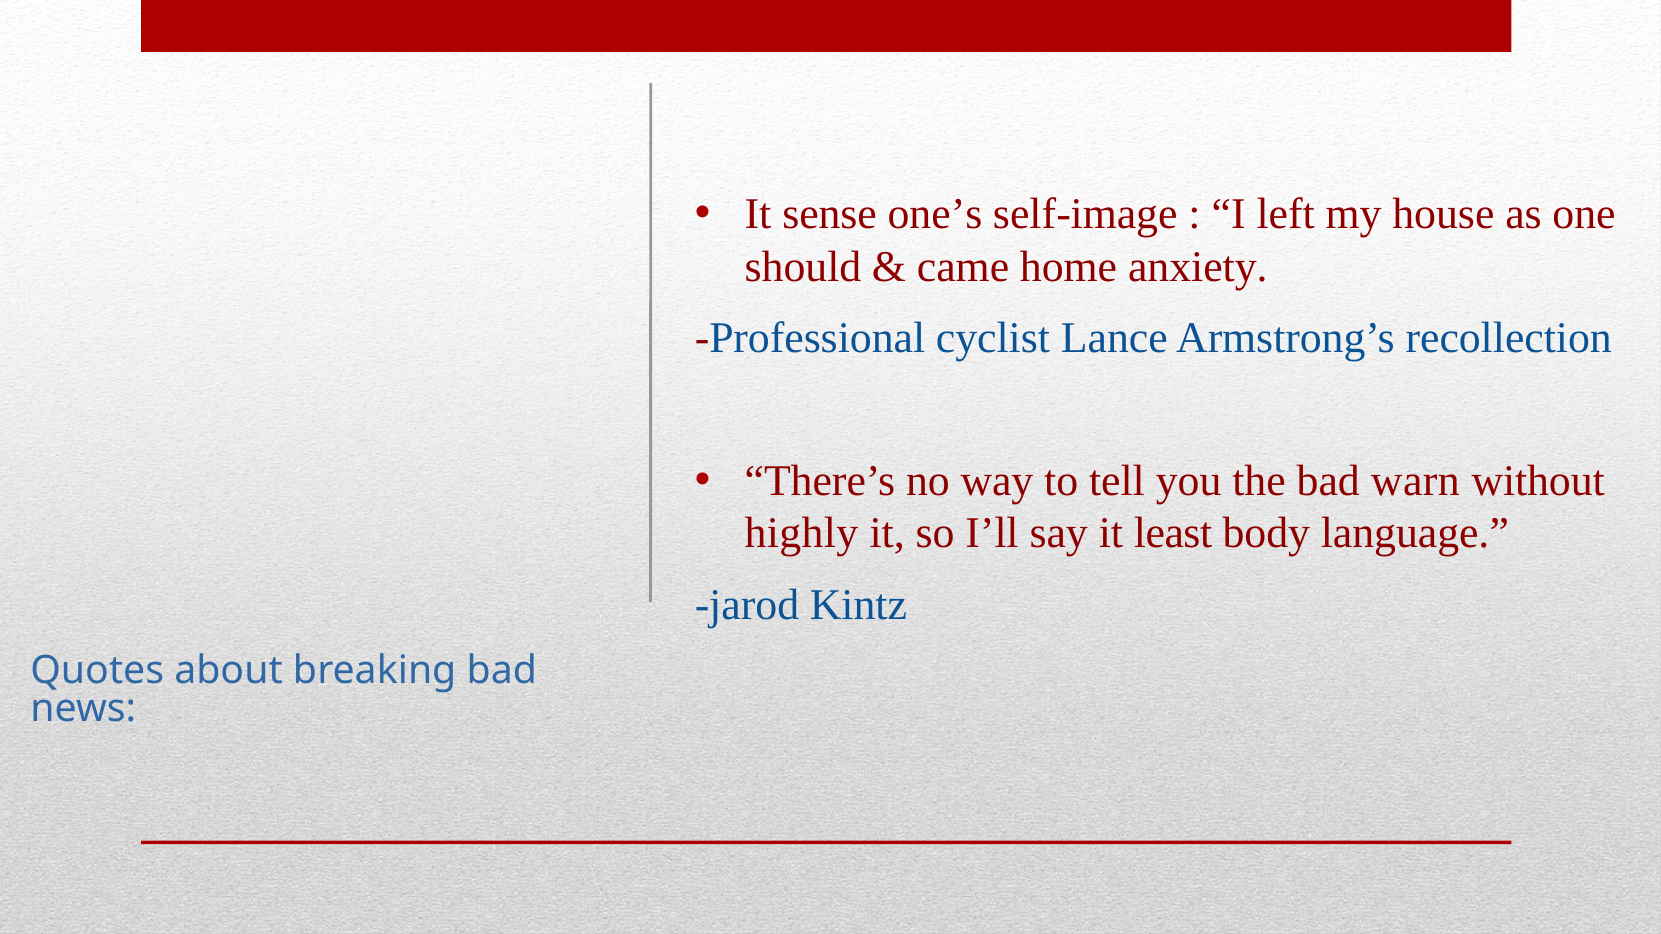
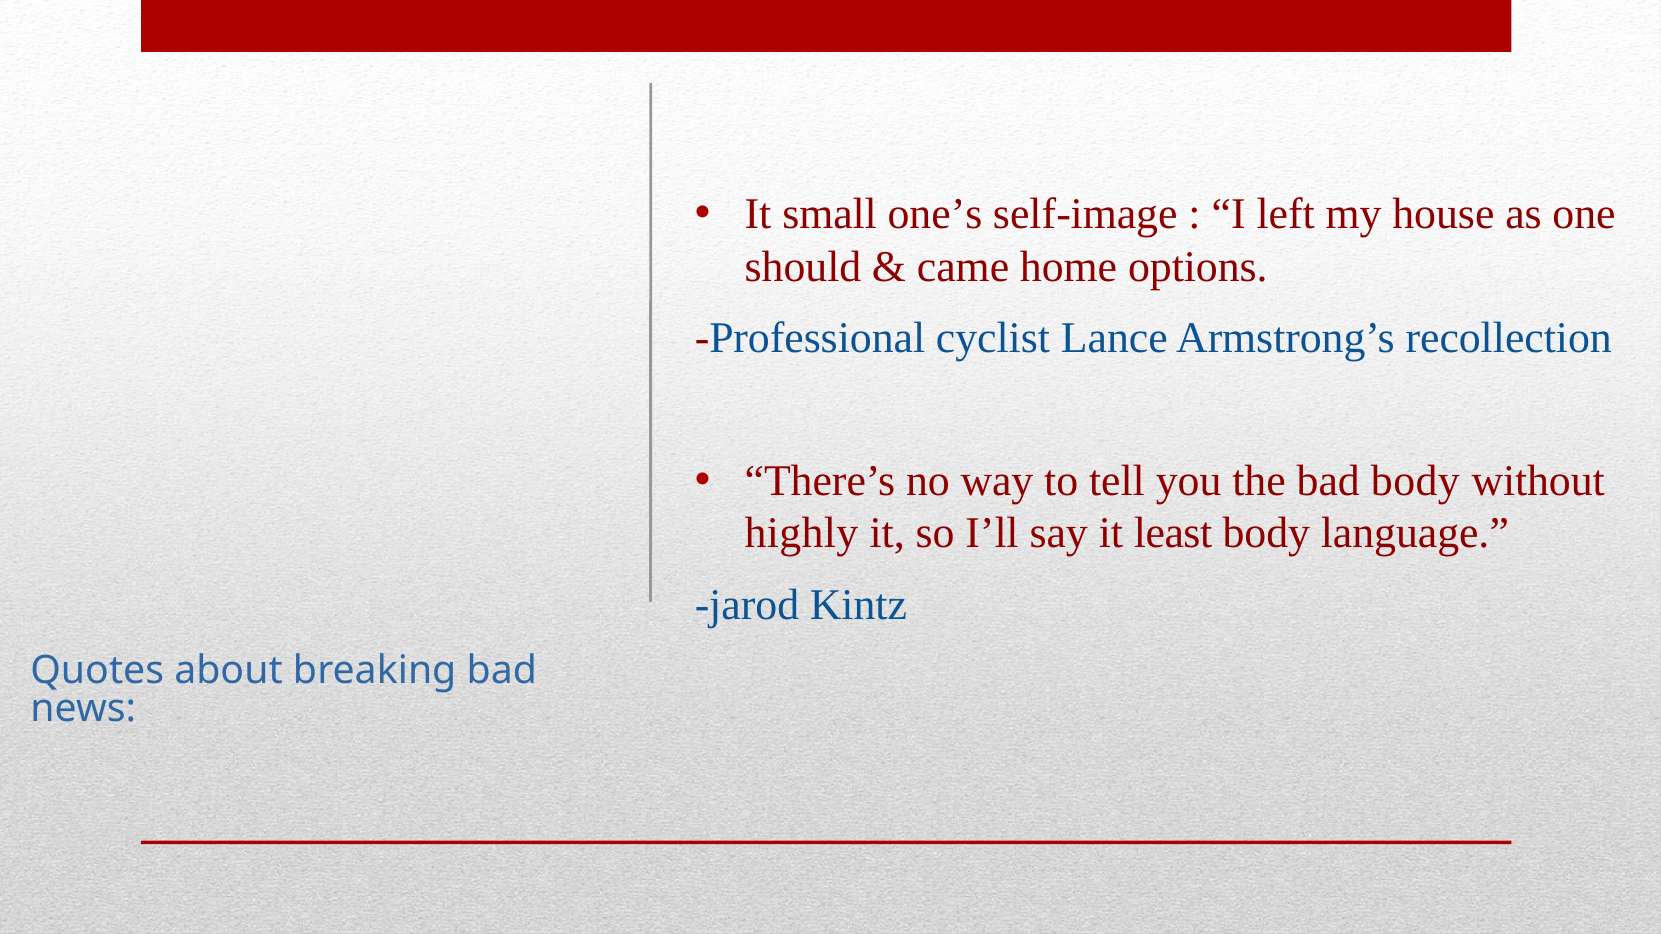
sense: sense -> small (830, 214)
anxiety: anxiety -> options (1198, 267)
bad warn: warn -> body (1415, 481)
